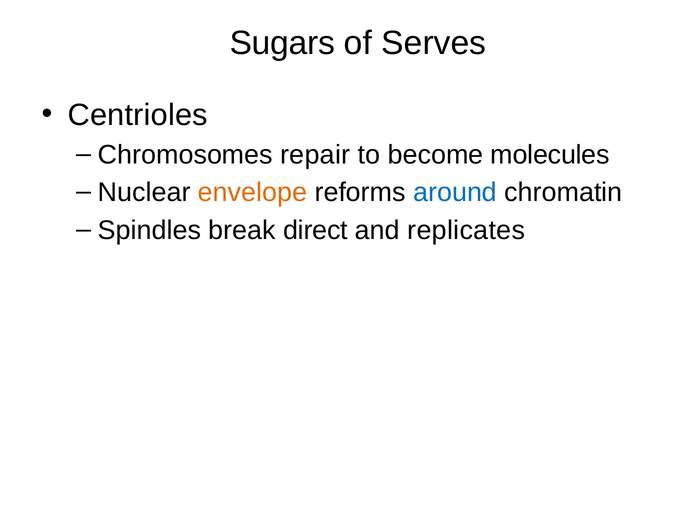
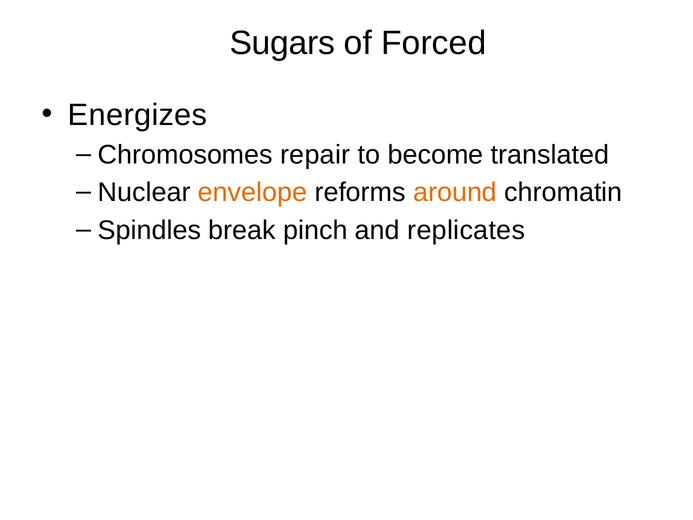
Serves: Serves -> Forced (434, 43)
Centrioles: Centrioles -> Energizes (138, 115)
molecules: molecules -> translated (550, 155)
around colour: blue -> orange (455, 192)
direct: direct -> pinch (315, 230)
